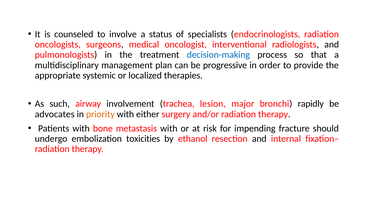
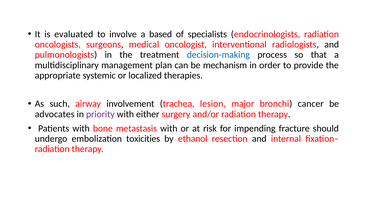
counseled: counseled -> evaluated (74, 34)
status: status -> based (161, 34)
progressive: progressive -> mechanism (225, 65)
rapidly: rapidly -> cancer (311, 104)
priority colour: orange -> purple (100, 114)
